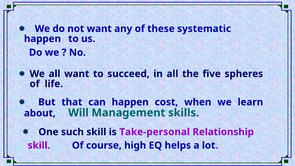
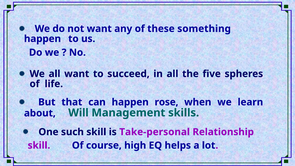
systematic: systematic -> something (204, 29)
cost: cost -> rose (167, 102)
